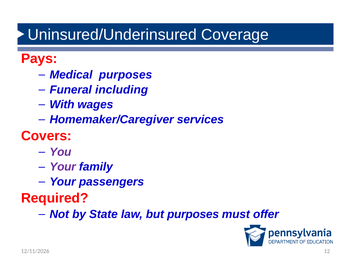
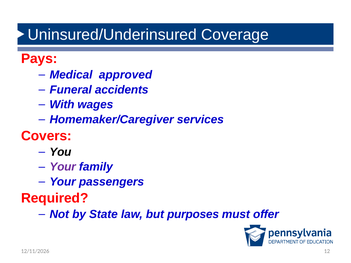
Medical purposes: purposes -> approved (126, 75)
including: including -> accidents (122, 90)
You colour: purple -> black (60, 152)
